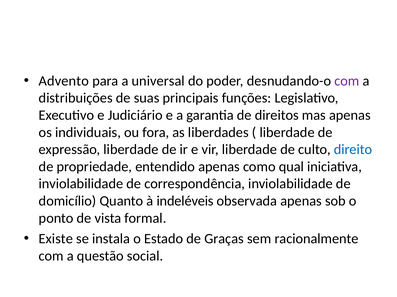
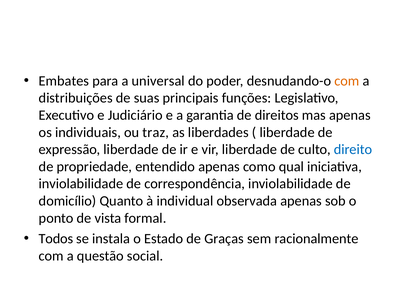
Advento: Advento -> Embates (64, 81)
com colour: purple -> orange (347, 81)
fora: fora -> traz (156, 133)
indeléveis: indeléveis -> individual (185, 201)
Existe: Existe -> Todos (56, 239)
